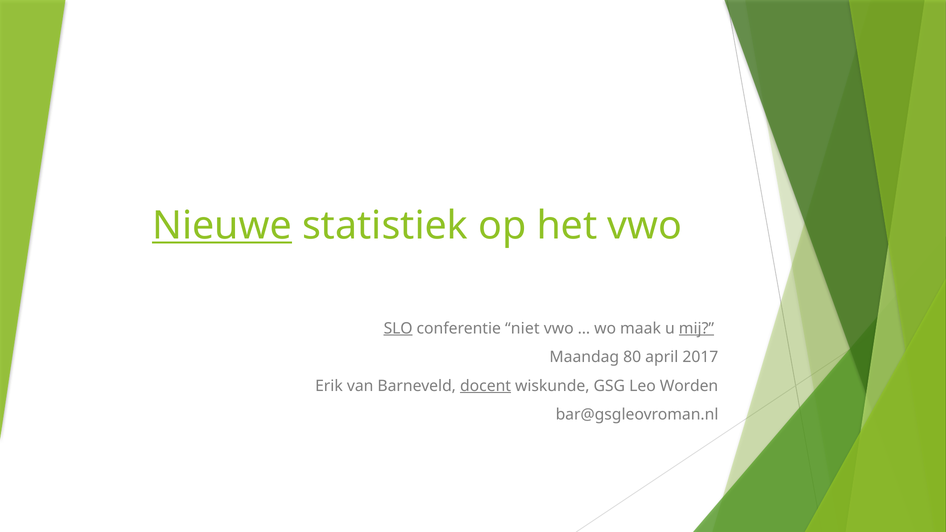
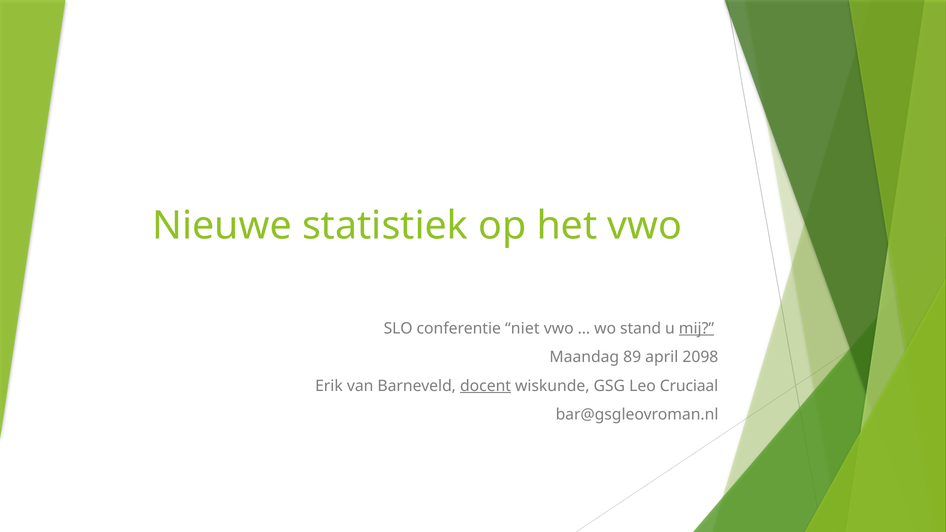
Nieuwe underline: present -> none (222, 226)
SLO underline: present -> none (398, 328)
maak: maak -> stand (641, 328)
80: 80 -> 89 (632, 357)
2017: 2017 -> 2098 (700, 357)
Worden: Worden -> Cruciaal (689, 386)
